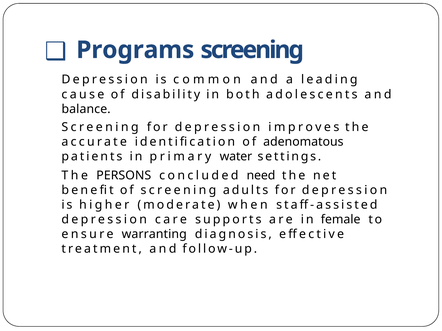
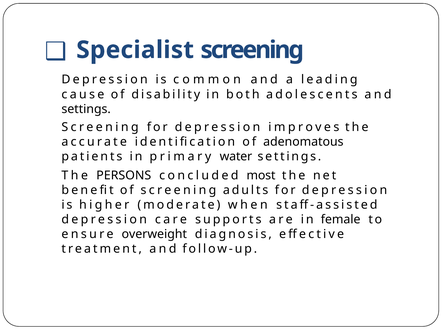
Programs: Programs -> Specialist (135, 50)
balance: balance -> settings (86, 109)
need: need -> most (261, 176)
warranting: warranting -> overweight (154, 235)
